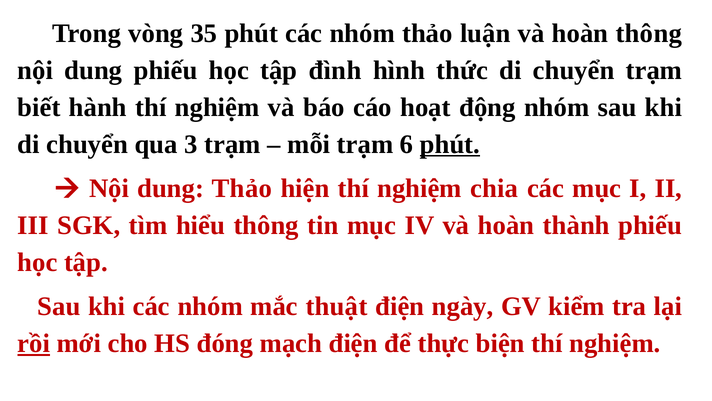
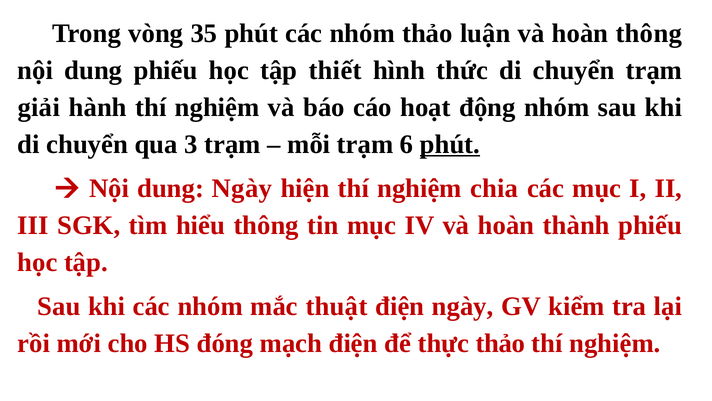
đình: đình -> thiết (335, 70)
biết: biết -> giải (39, 107)
dung Thảo: Thảo -> Ngày (242, 188)
rồi underline: present -> none (34, 343)
thực biện: biện -> thảo (501, 343)
